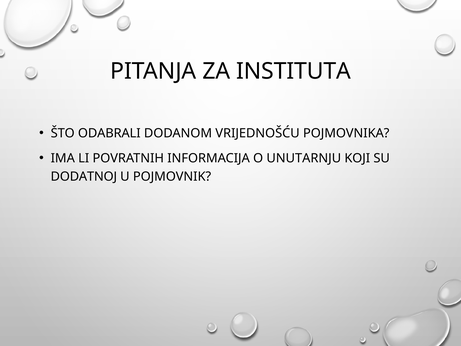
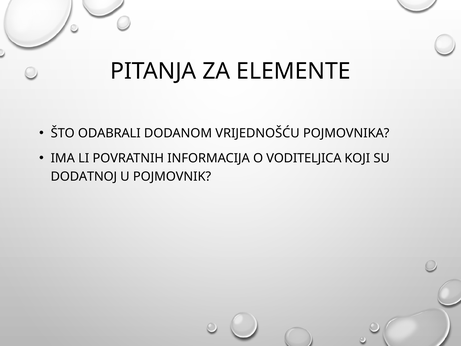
INSTITUTA: INSTITUTA -> ELEMENTE (293, 71)
UNUTARNJU: UNUTARNJU -> VODITELJICA (304, 158)
